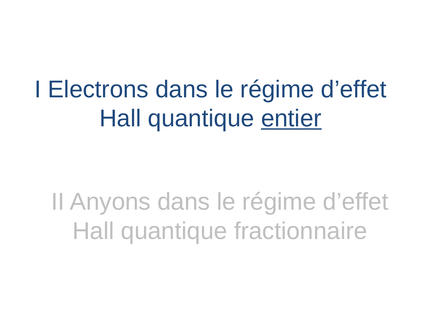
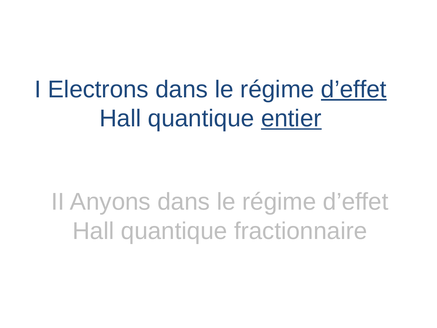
d’effet underline: none -> present (354, 89)
